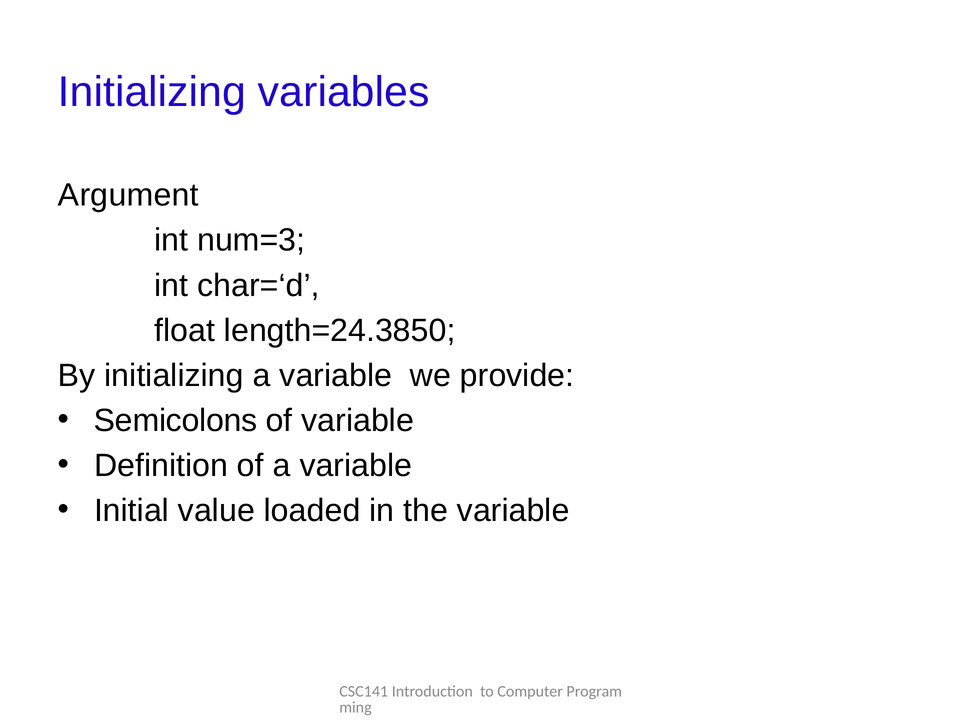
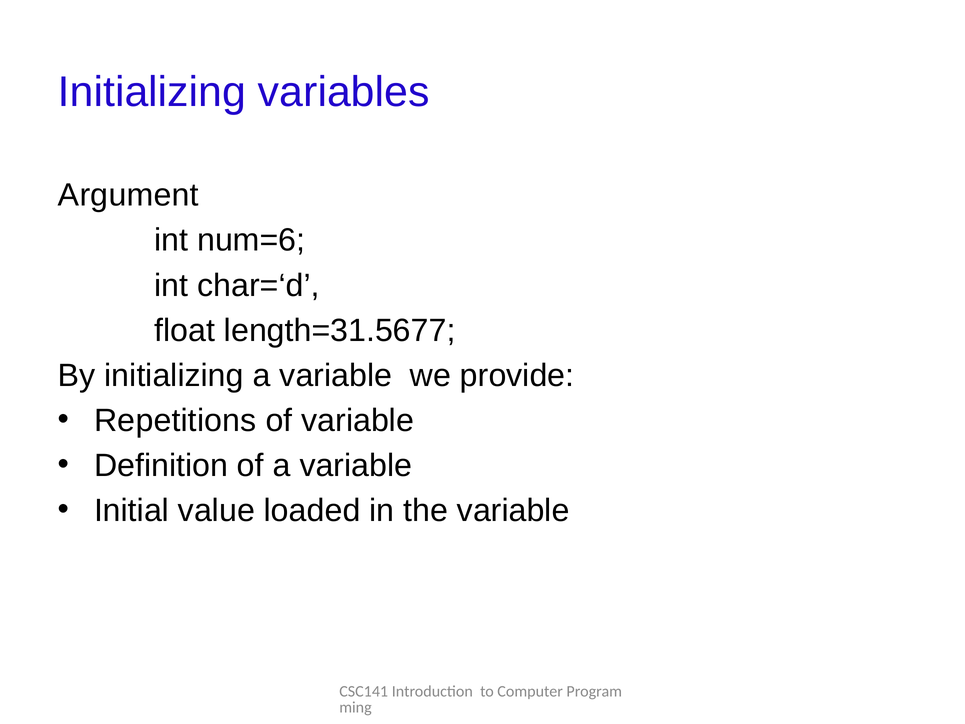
num=3: num=3 -> num=6 (251, 240)
length=24.3850: length=24.3850 -> length=31.5677 (340, 330)
Semicolons: Semicolons -> Repetitions (175, 420)
